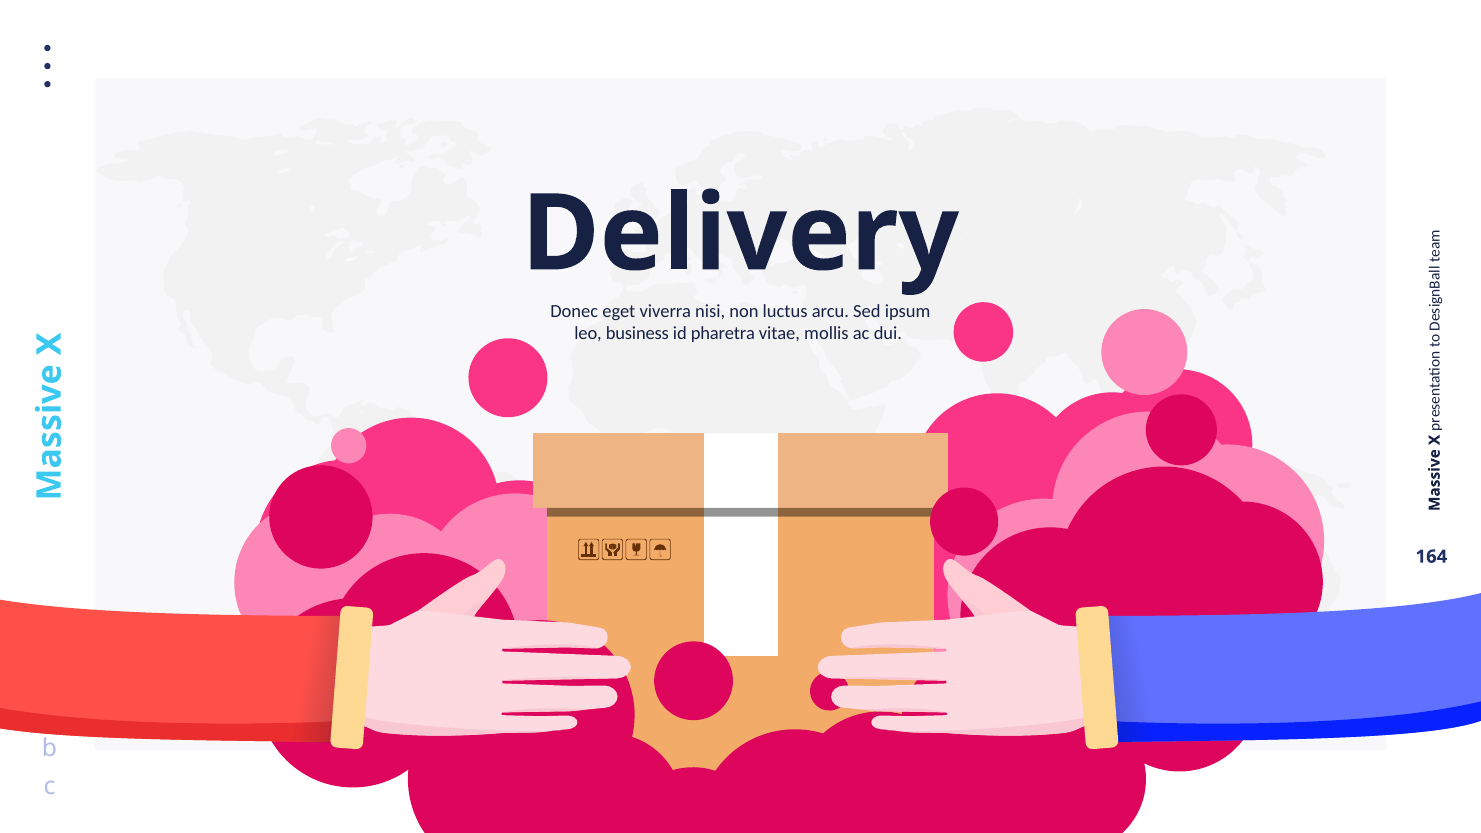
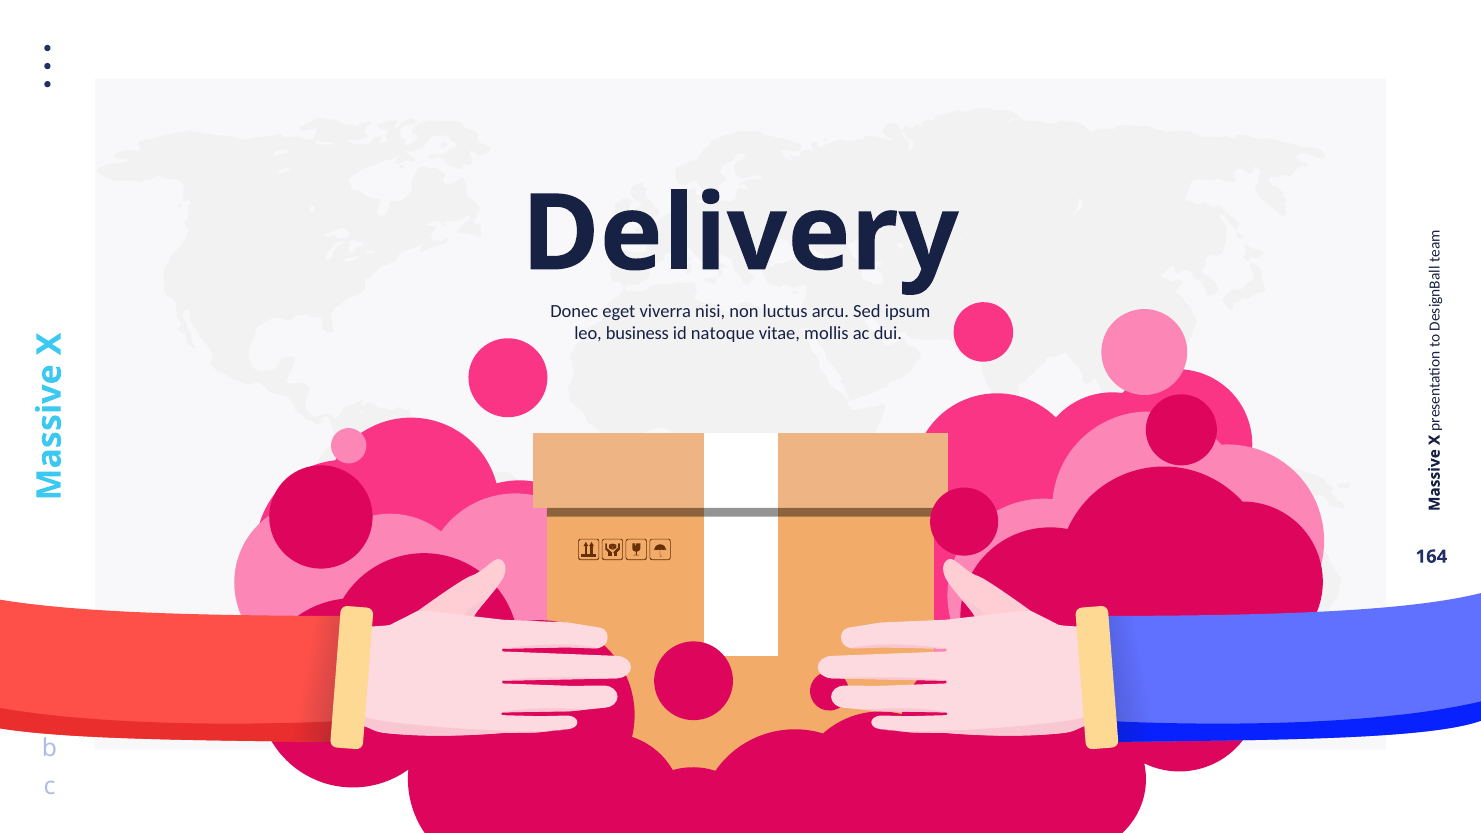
pharetra: pharetra -> natoque (723, 333)
